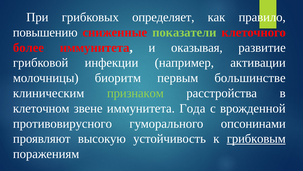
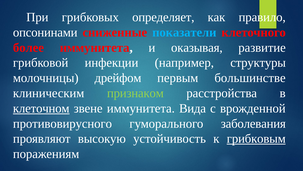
повышению: повышению -> опсонинами (45, 32)
показатели colour: light green -> light blue (184, 32)
активации: активации -> структуры (258, 63)
биоритм: биоритм -> дрейфом (118, 78)
клеточном underline: none -> present (41, 108)
Года: Года -> Вида (193, 108)
опсонинами: опсонинами -> заболевания (253, 123)
